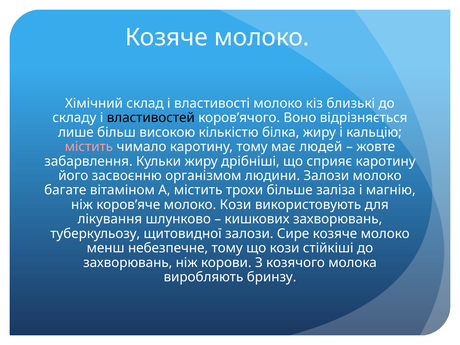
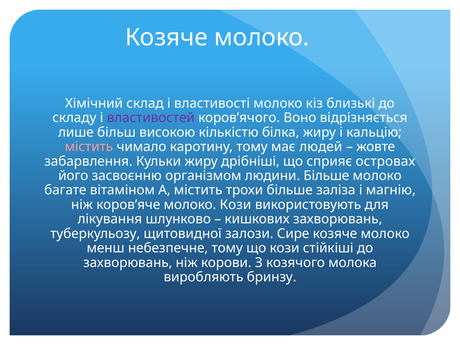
властивостей colour: black -> purple (151, 118)
сприяє каротину: каротину -> островах (385, 161)
людини Залози: Залози -> Більше (326, 176)
